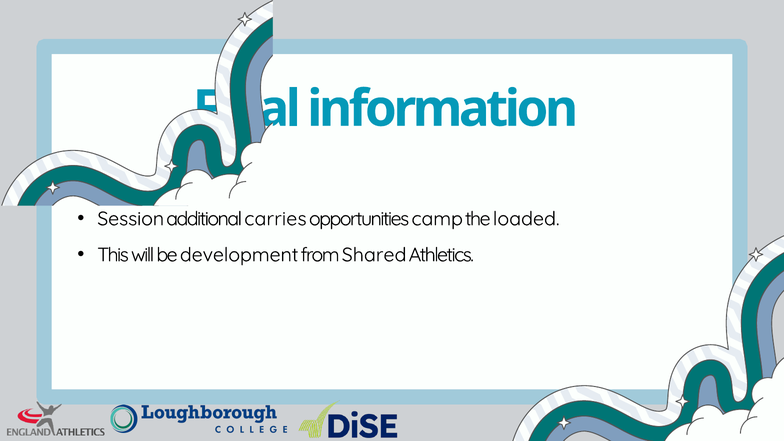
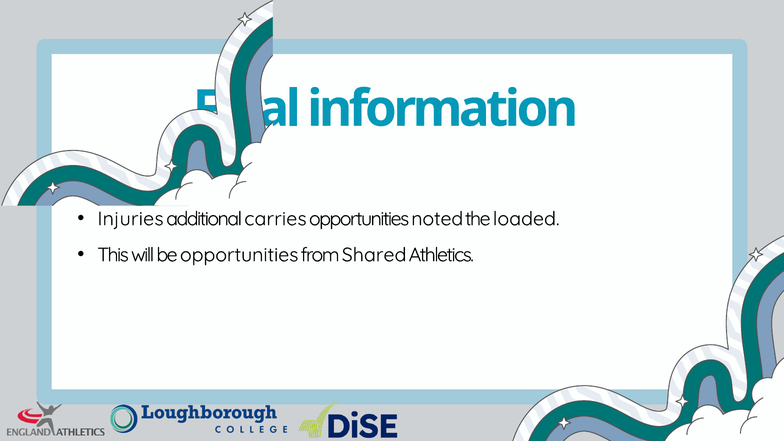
Session: Session -> Injuries (131, 219)
camp: camp -> noted (437, 219)
be development: development -> opportunities (239, 255)
